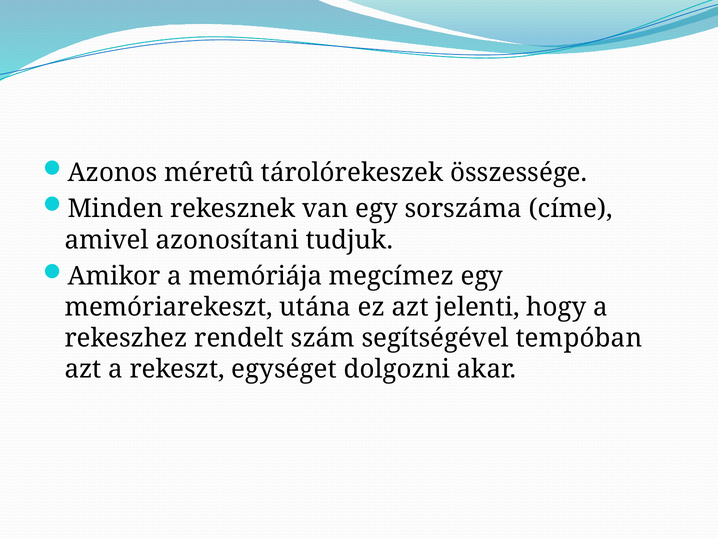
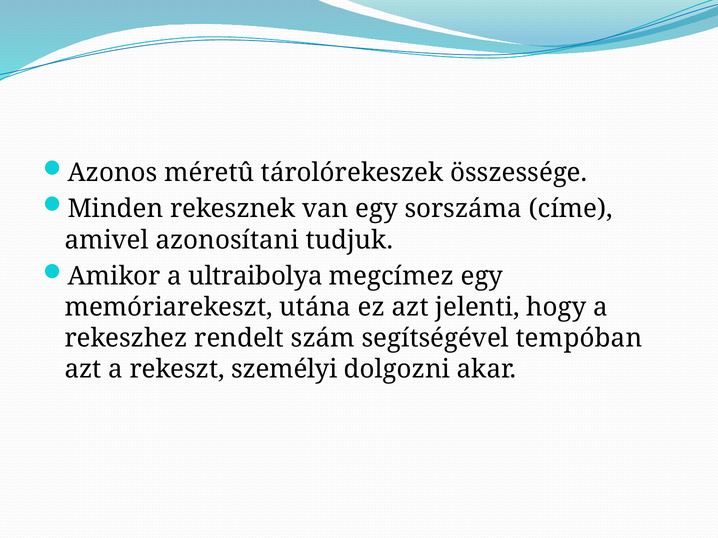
memóriája: memóriája -> ultraibolya (255, 276)
egységet: egységet -> személyi (284, 370)
